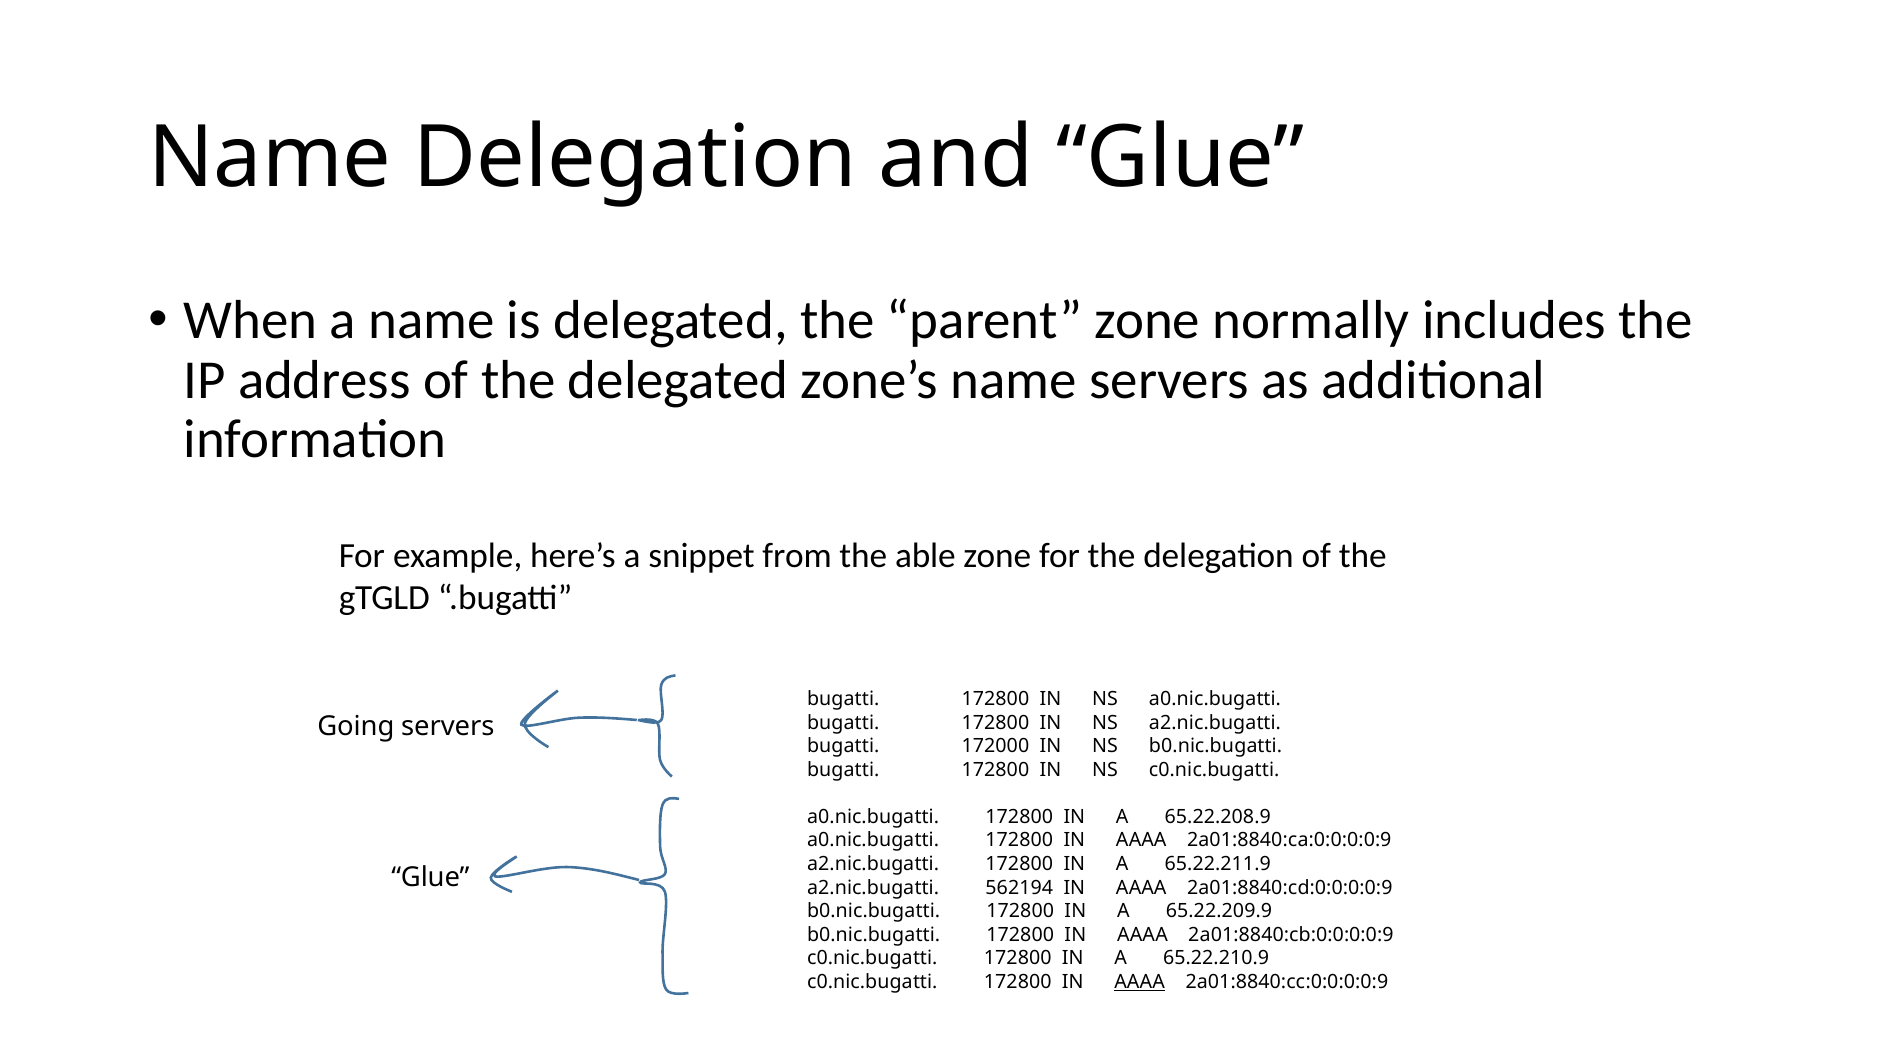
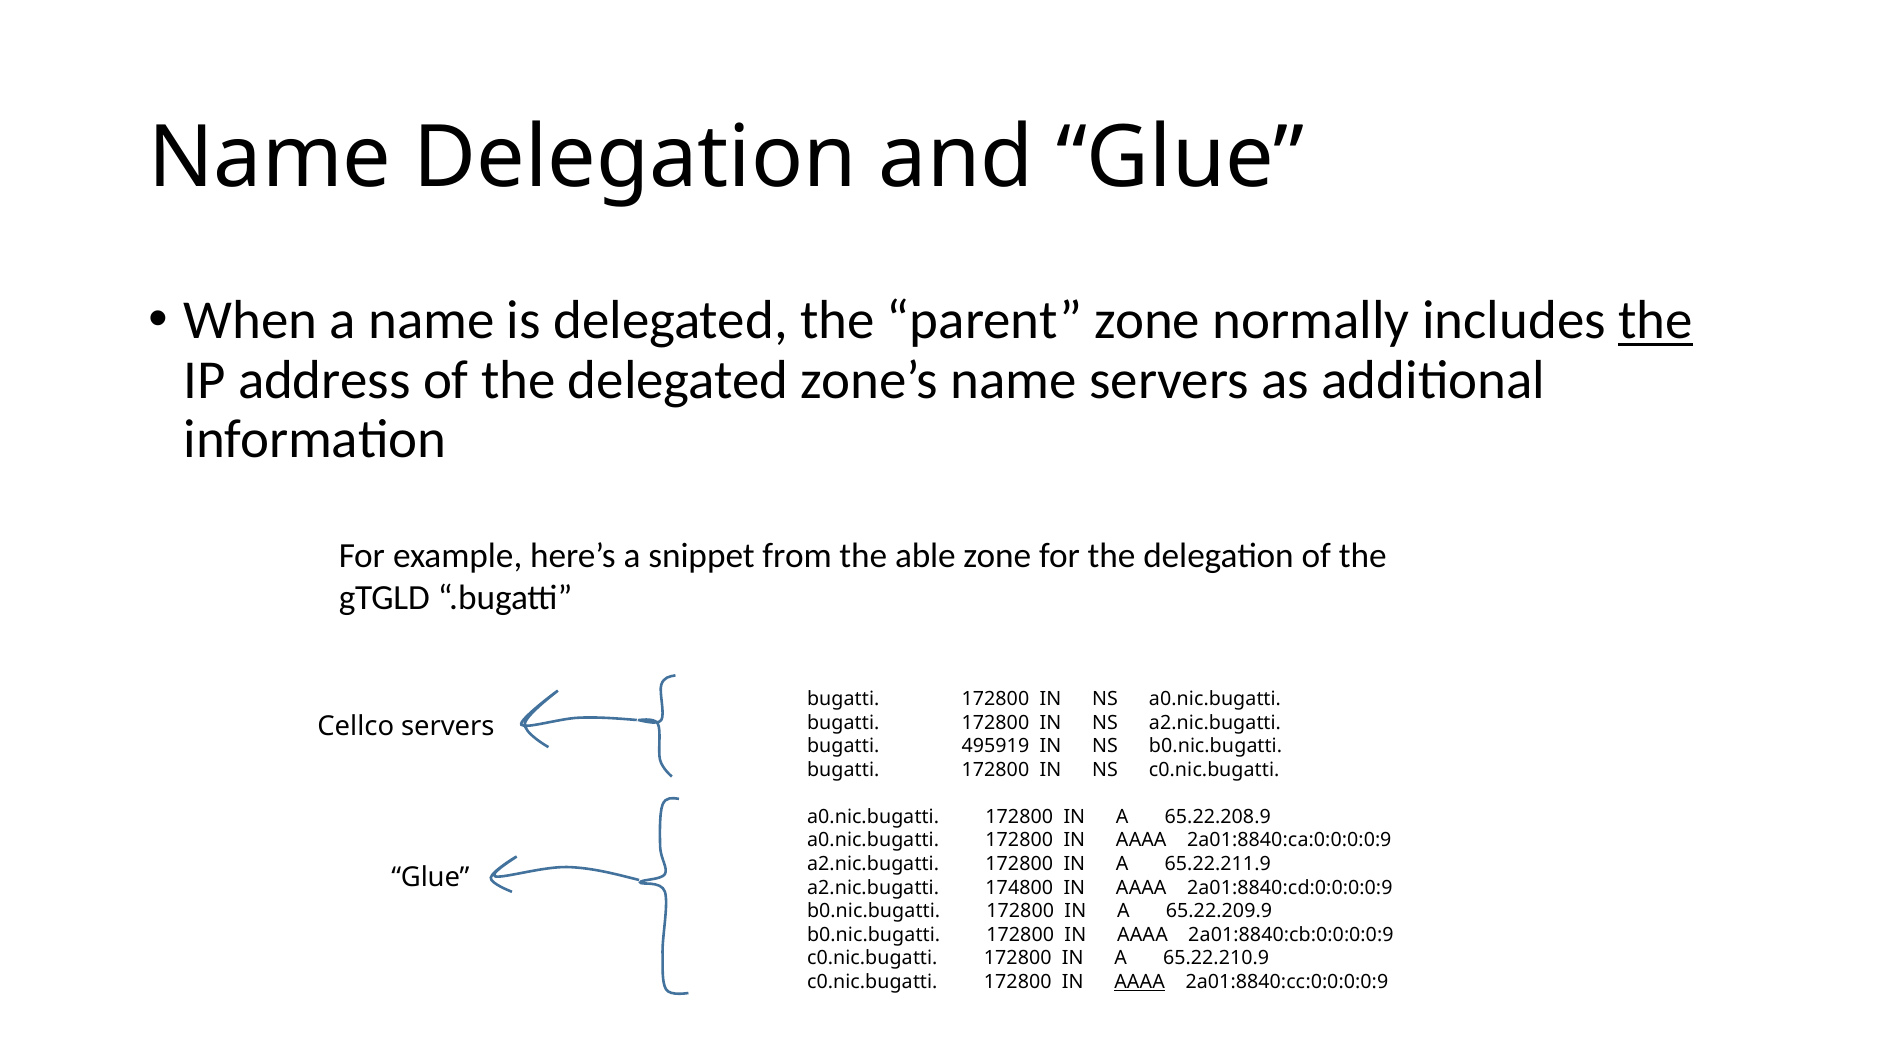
the underline: none -> present (1655, 321)
Going: Going -> Cellco (356, 727)
172000: 172000 -> 495919 (995, 746)
562194: 562194 -> 174800 (1019, 888)
